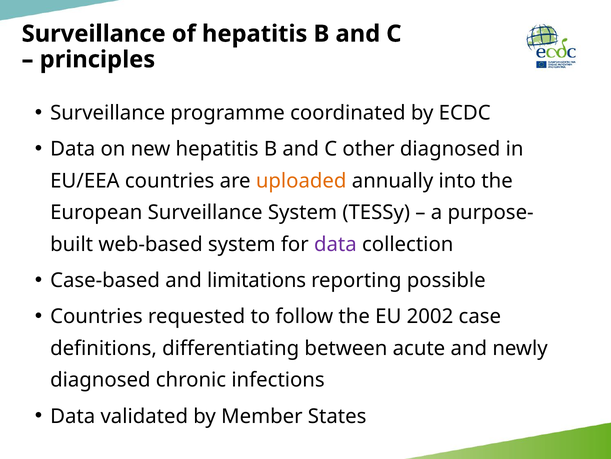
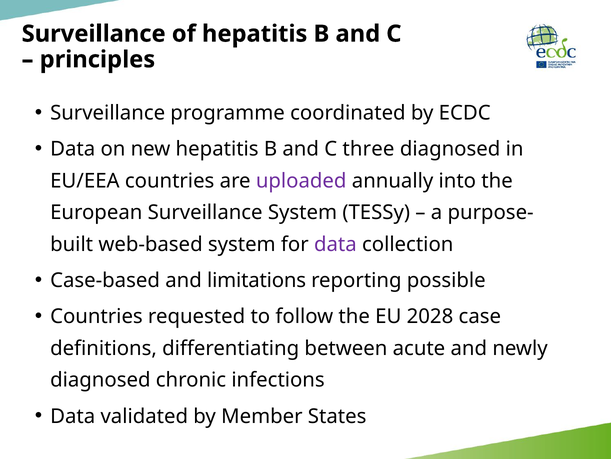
other: other -> three (368, 149)
uploaded colour: orange -> purple (301, 181)
2002: 2002 -> 2028 (430, 316)
